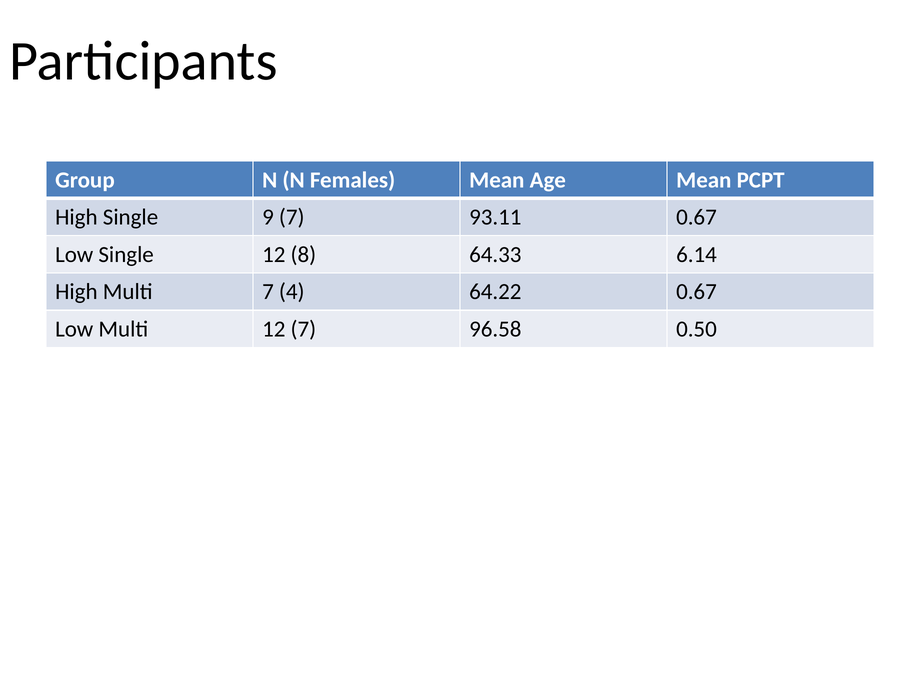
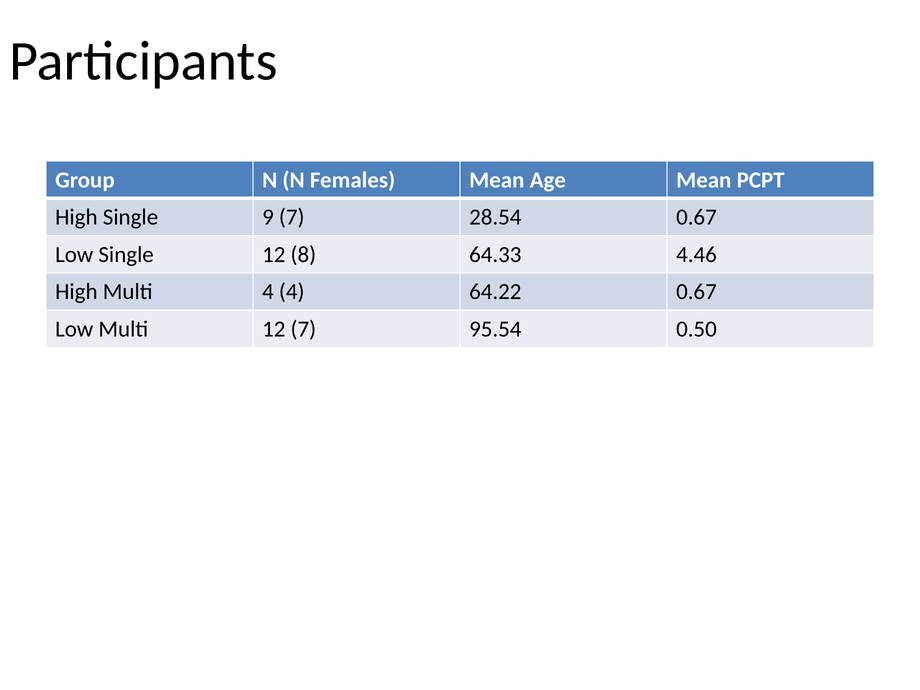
93.11: 93.11 -> 28.54 (495, 217)
6.14: 6.14 -> 4.46 (697, 255)
Multi 7: 7 -> 4 (268, 292)
96.58: 96.58 -> 95.54 (495, 329)
